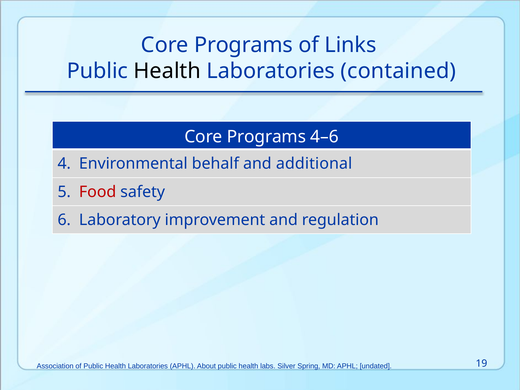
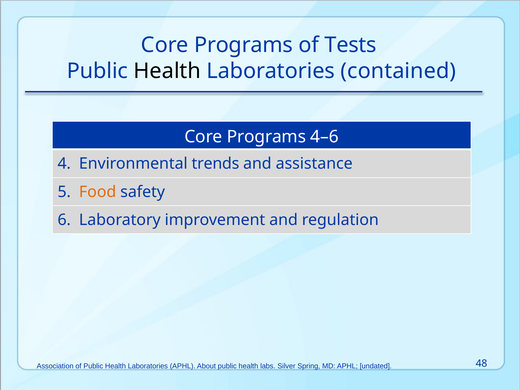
Links: Links -> Tests (351, 45)
behalf: behalf -> trends (215, 164)
additional: additional -> assistance (314, 164)
Food colour: red -> orange (98, 192)
19: 19 -> 48 (481, 364)
